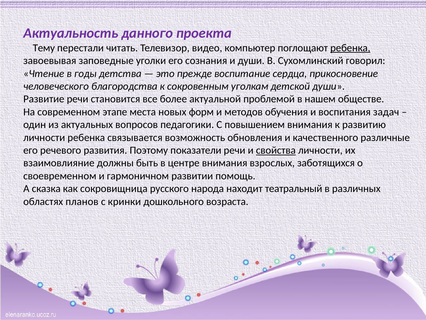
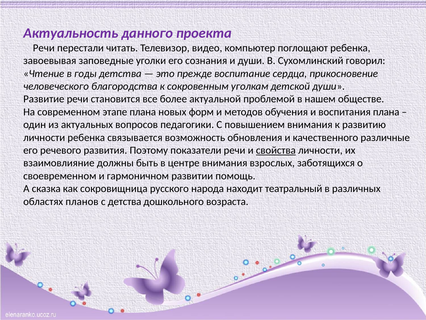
Тему: Тему -> Речи (44, 48)
ребенка underline: present -> none (350, 48)
этапе места: места -> плана (143, 112)
воспитания задач: задач -> плана (386, 112)
с кринки: кринки -> детства (125, 201)
